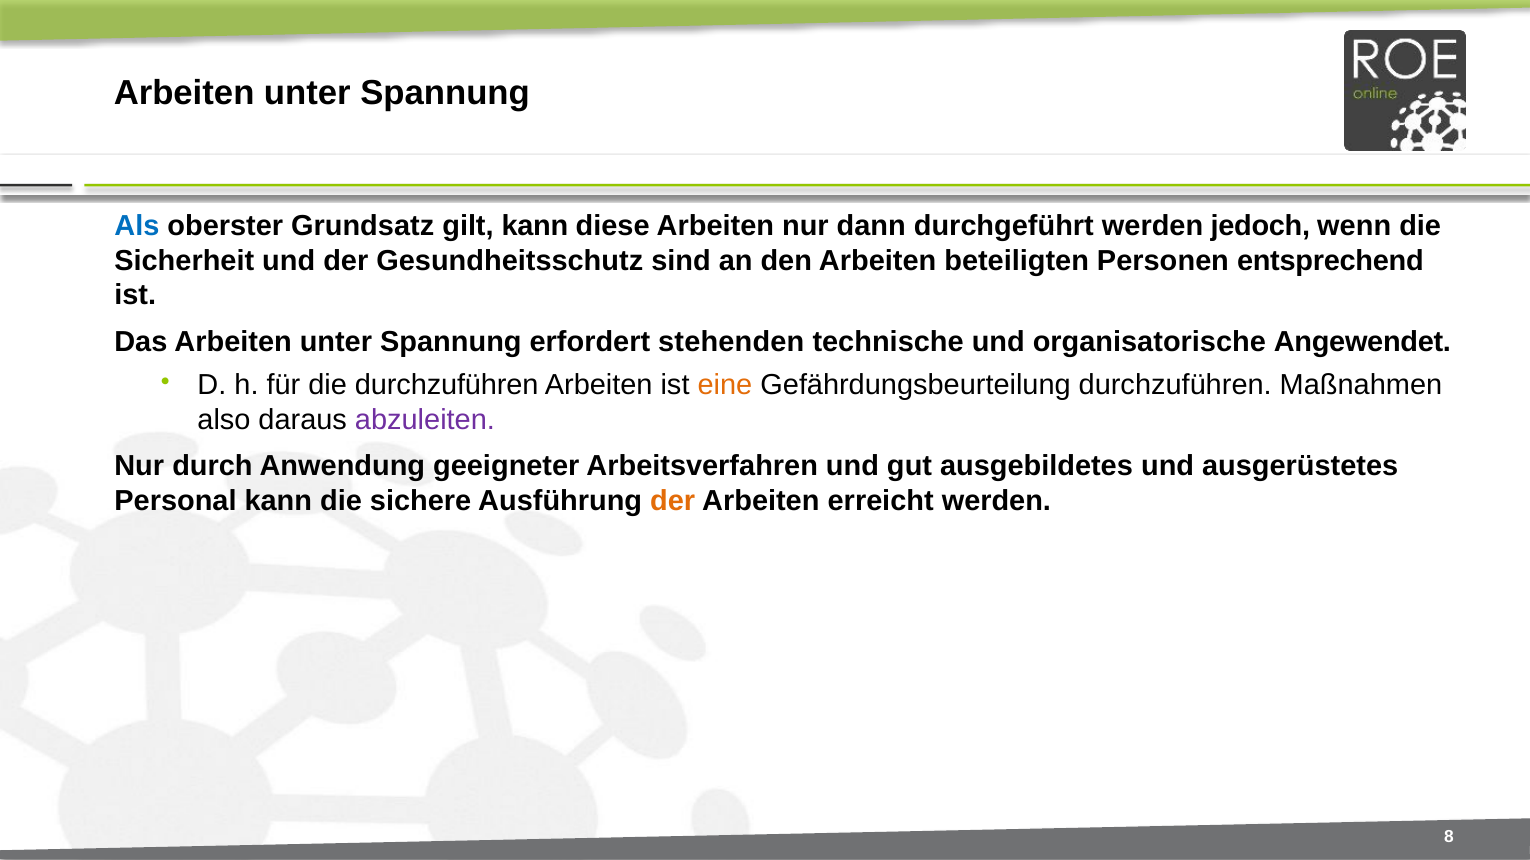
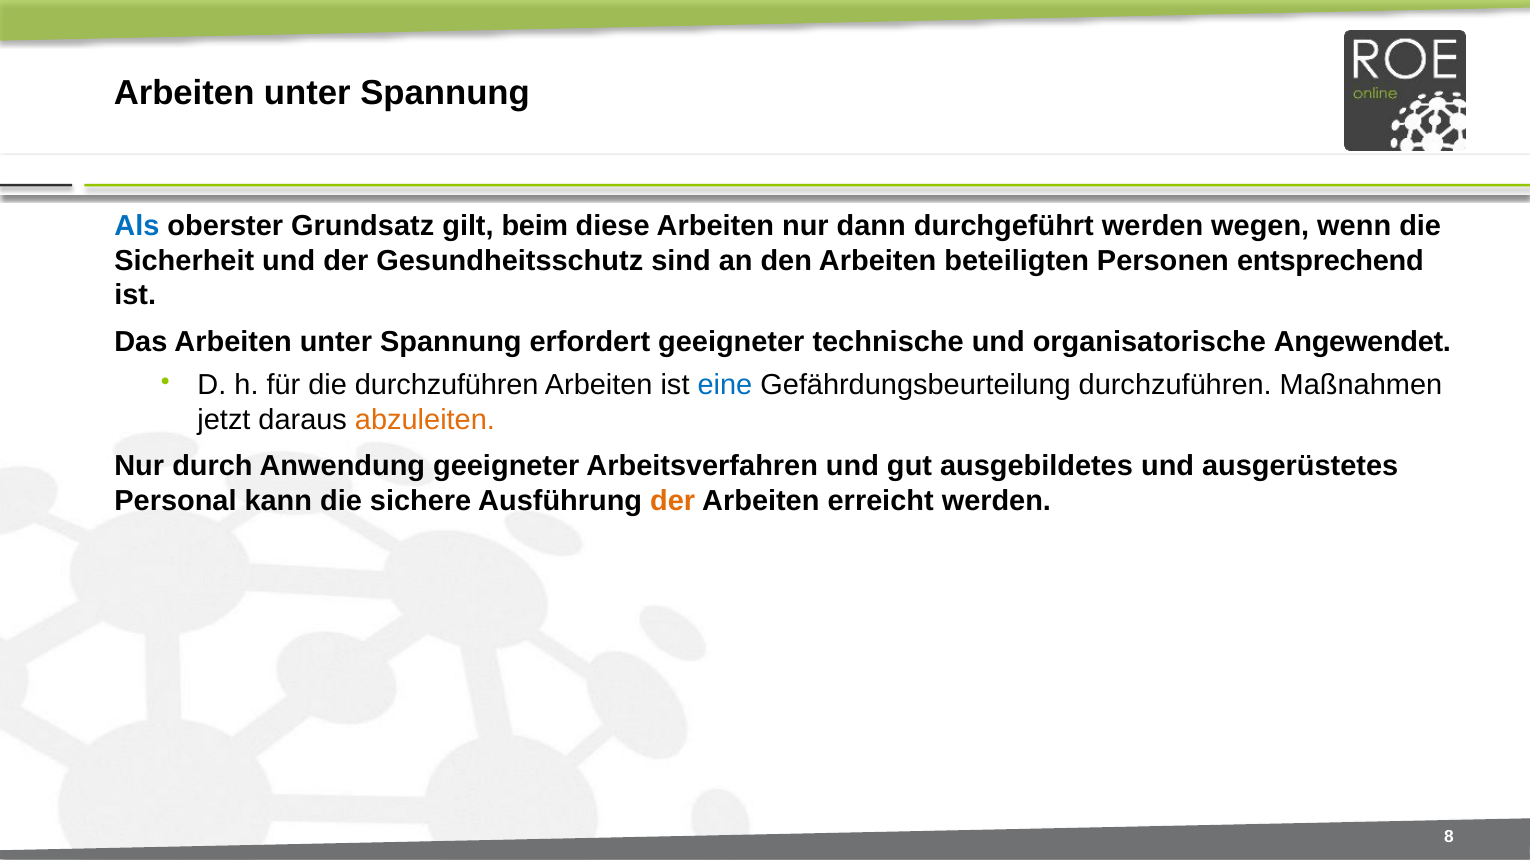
gilt kann: kann -> beim (535, 226)
jedoch: jedoch -> wegen (1260, 226)
erfordert stehenden: stehenden -> geeigneter (731, 342)
eine colour: orange -> blue (725, 386)
also: also -> jetzt (224, 420)
abzuleiten colour: purple -> orange (425, 420)
